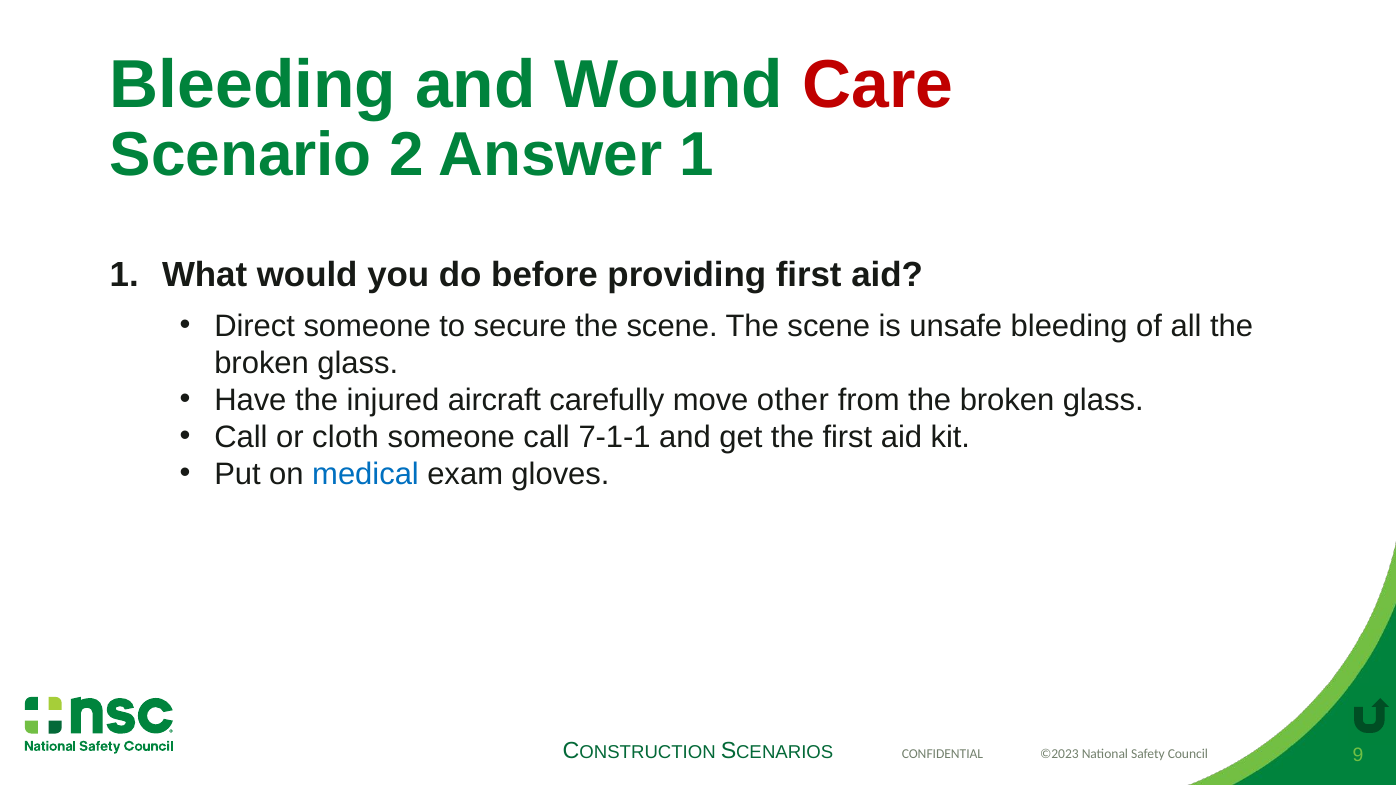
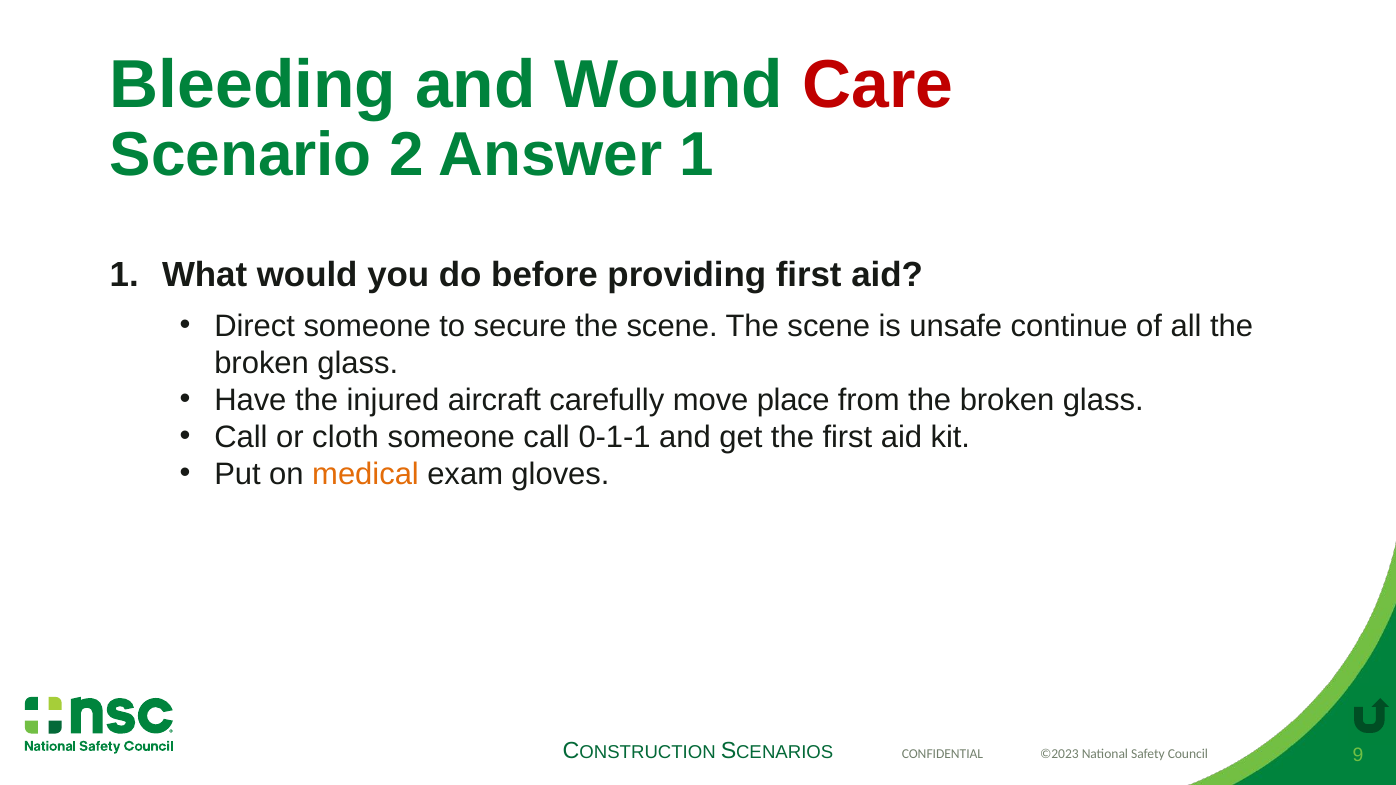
unsafe bleeding: bleeding -> continue (1069, 326)
other: other -> place (793, 400)
7-1-1: 7-1-1 -> 0-1-1 (615, 438)
medical colour: blue -> orange (366, 475)
